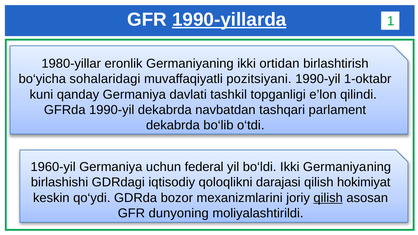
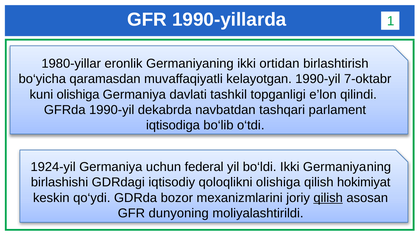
1990-yillarda underline: present -> none (229, 20)
sohalaridagi: sohalaridagi -> qaramasdan (105, 79)
pozitsiyani: pozitsiyani -> kelayotgan (259, 79)
1-oktabr: 1-oktabr -> 7-oktabr (368, 79)
kuni qanday: qanday -> olishiga (78, 95)
dekabrda: dekabrda -> iqtisodiga (173, 126)
1960-yil: 1960-yil -> 1924-yil (53, 167)
qoloqlikni darajasi: darajasi -> olishiga (278, 182)
